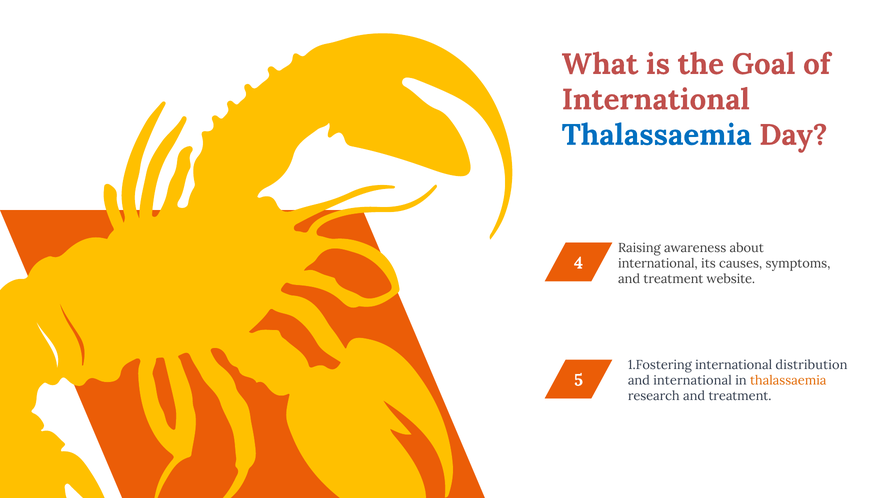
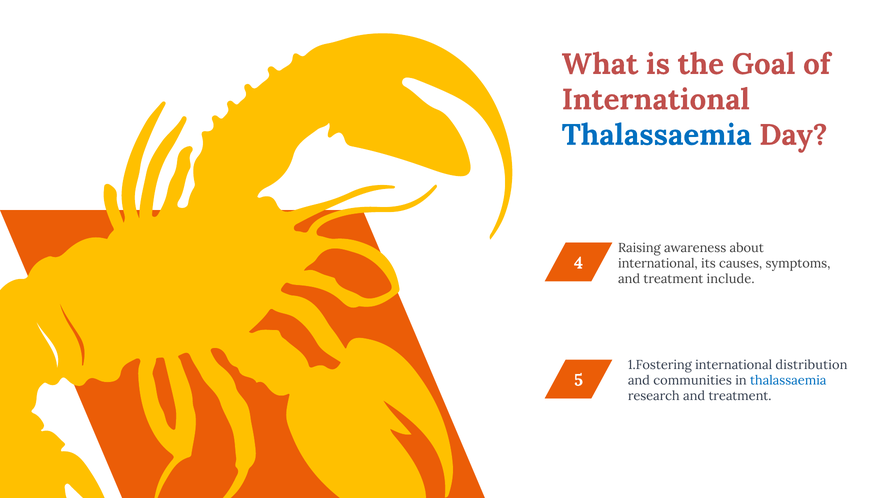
website: website -> include (731, 279)
and international: international -> communities (693, 381)
thalassaemia colour: orange -> blue (788, 381)
